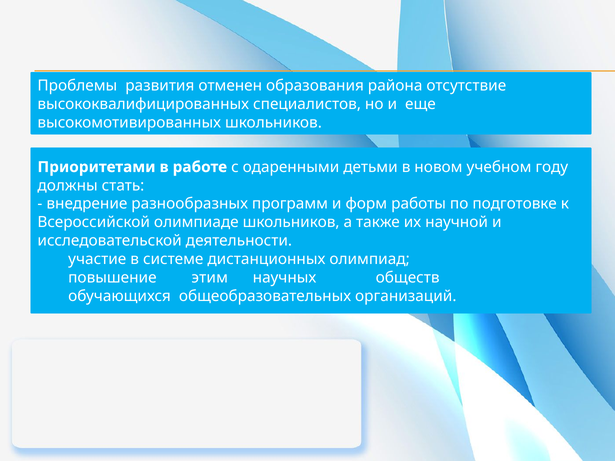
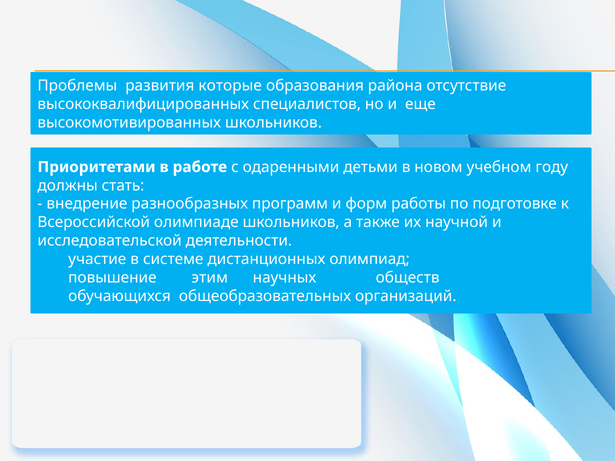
отменен: отменен -> которые (230, 86)
